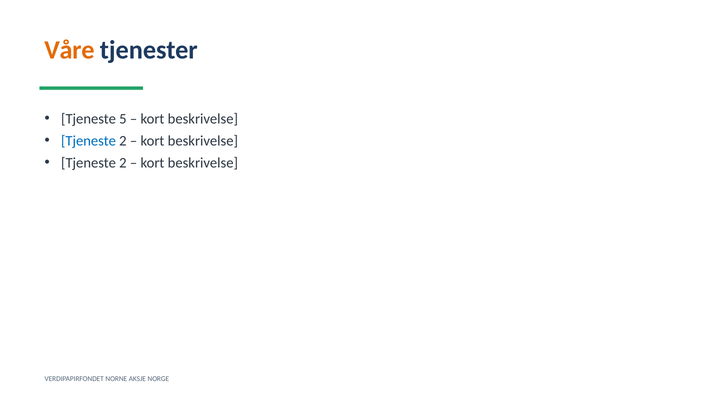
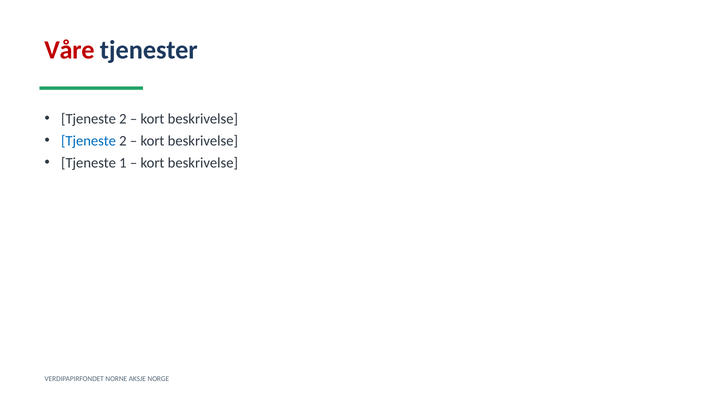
Våre colour: orange -> red (69, 50)
5: 5 -> 2 (123, 119)
2: 2 -> 1 (123, 163)
